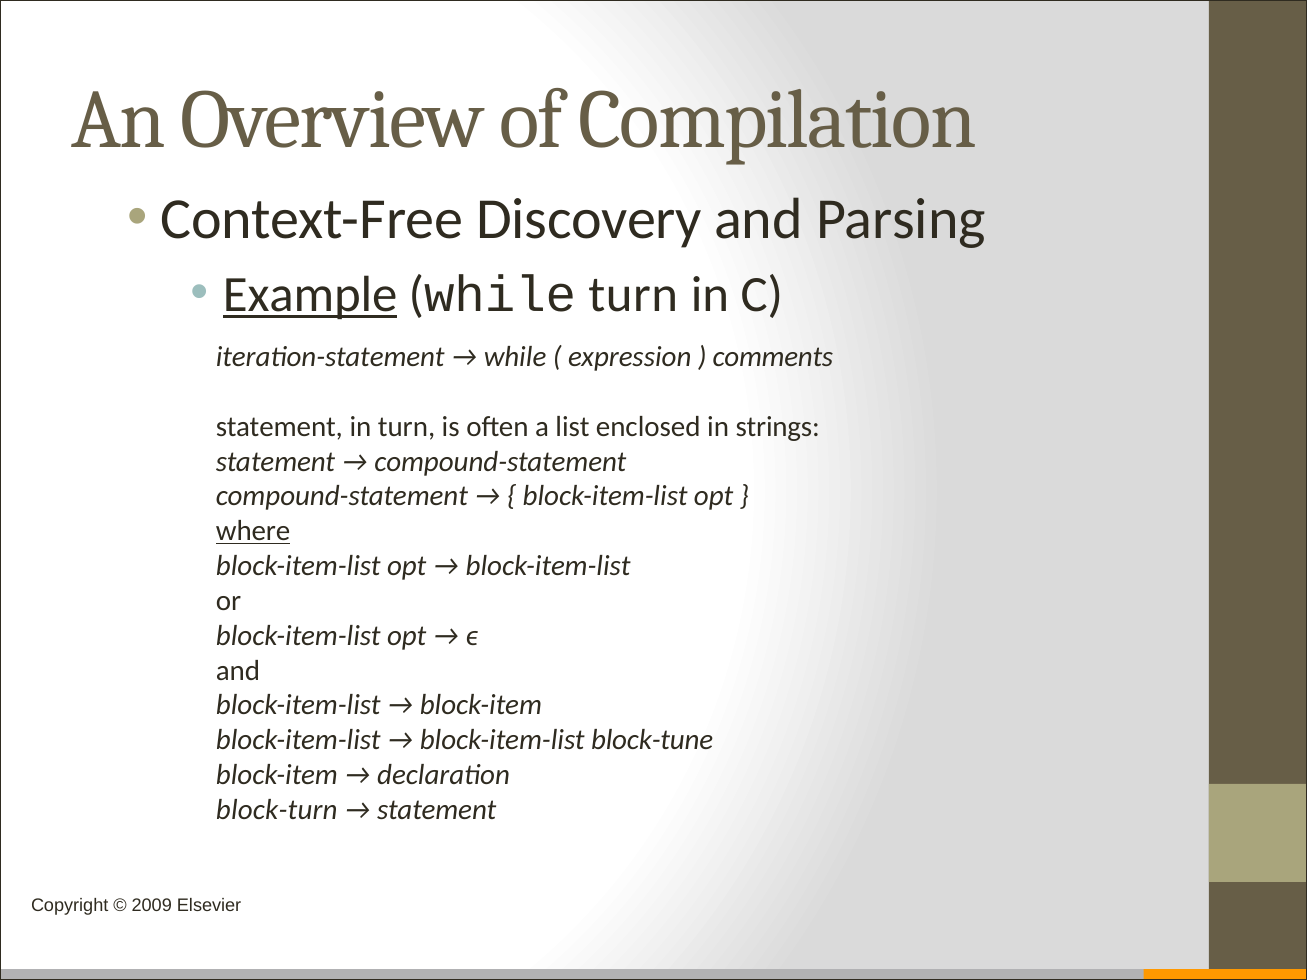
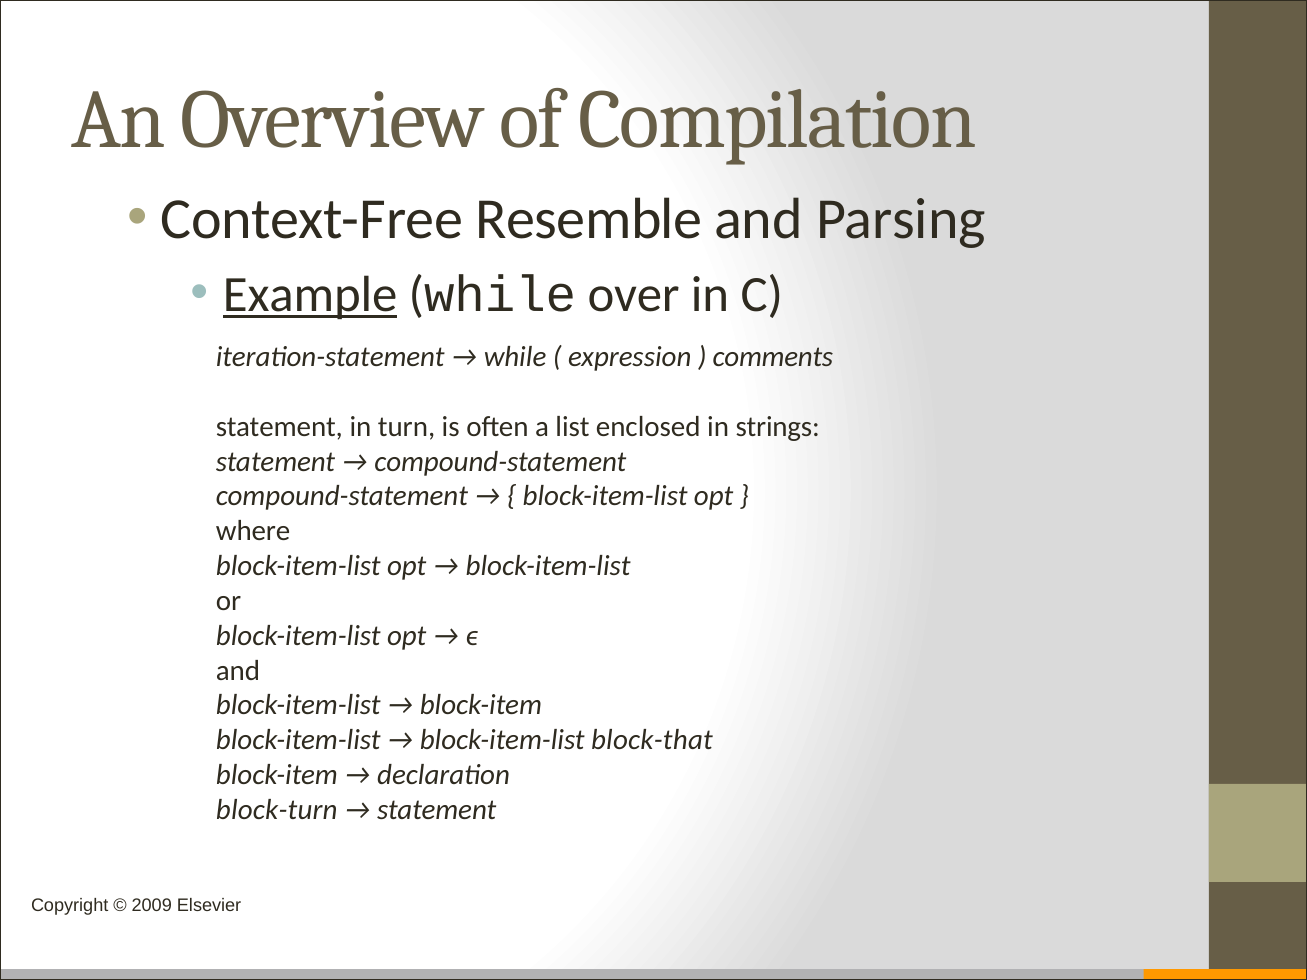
Discovery: Discovery -> Resemble (589, 220)
while turn: turn -> over (634, 295)
where underline: present -> none (253, 531)
block-tune: block-tune -> block-that (652, 740)
